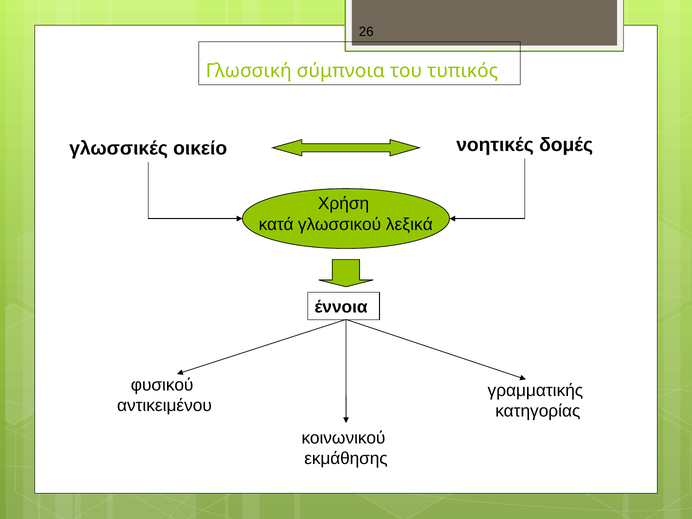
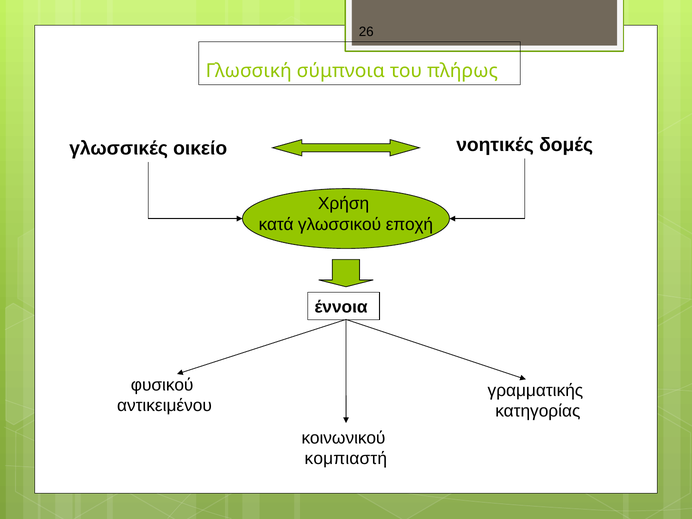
τυπικός: τυπικός -> πλήρως (463, 71)
λεξικά: λεξικά -> εποχή (409, 224)
εκμάθησης: εκμάθησης -> κομπιαστή (346, 459)
